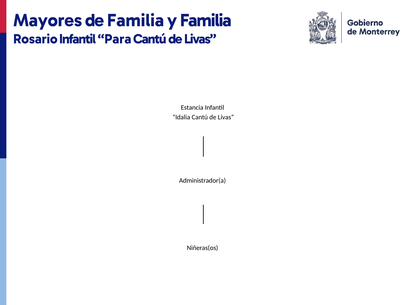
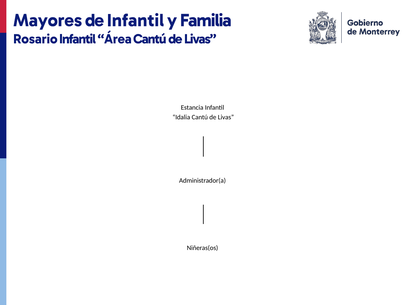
de Familia: Familia -> Infantil (136, 20)
Para: Para -> Área (115, 39)
